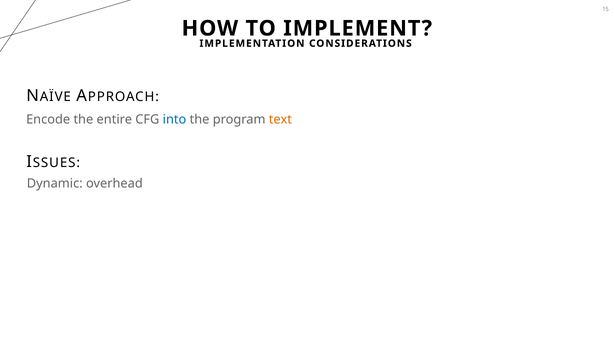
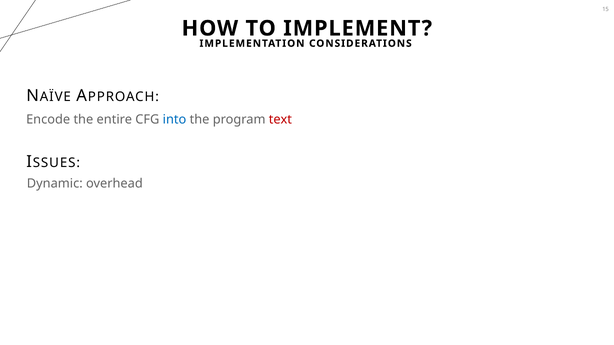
text colour: orange -> red (280, 120)
